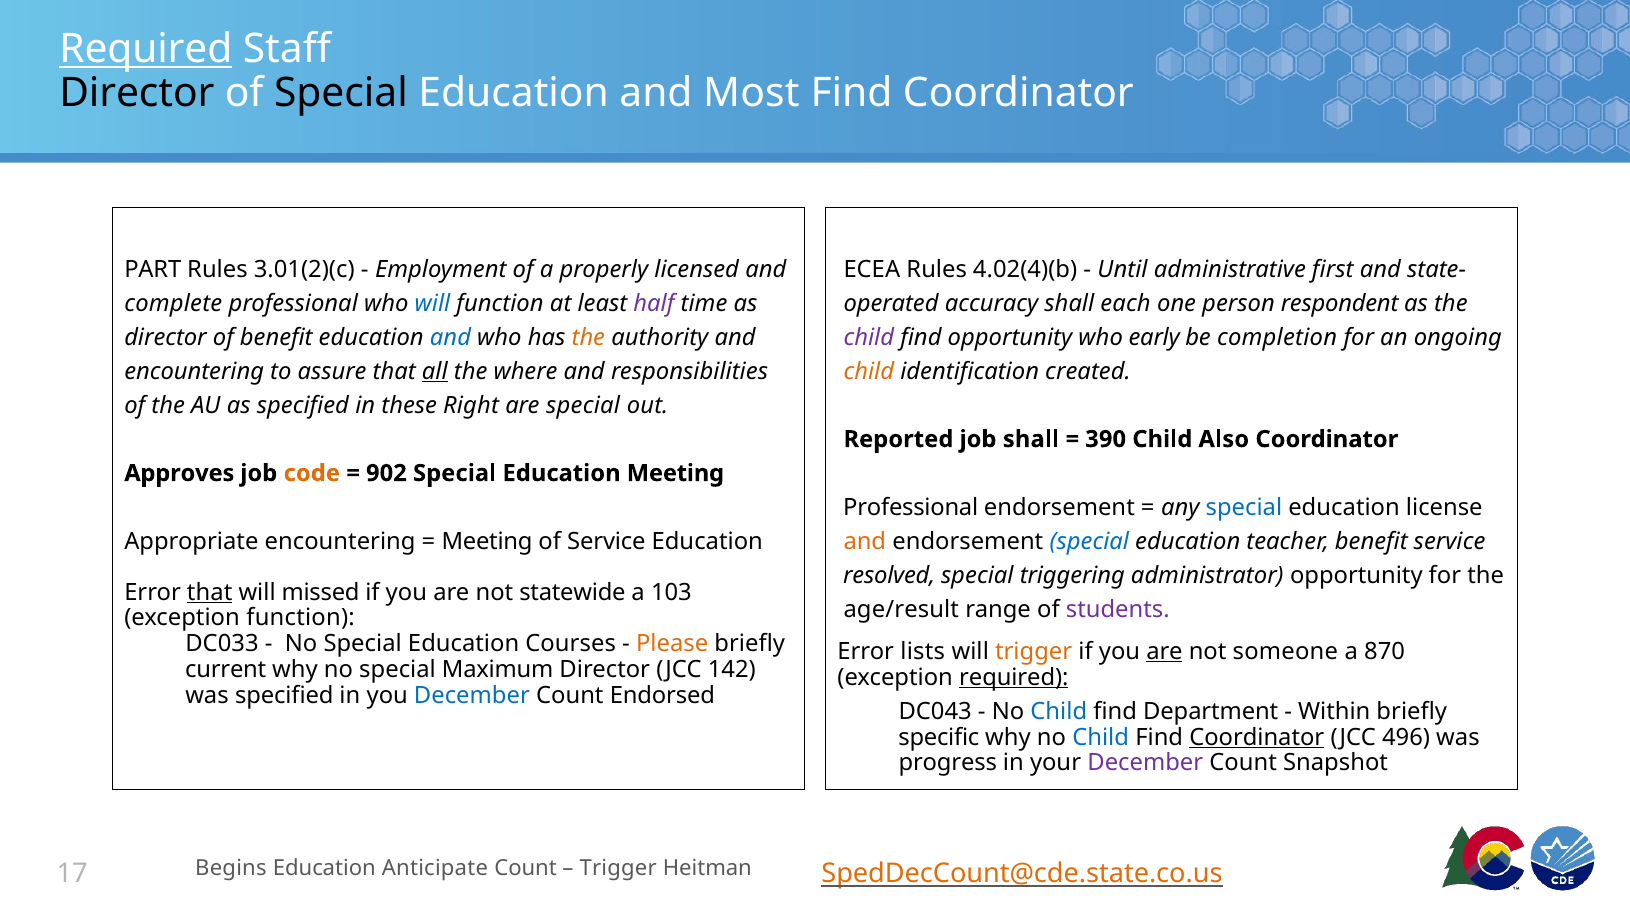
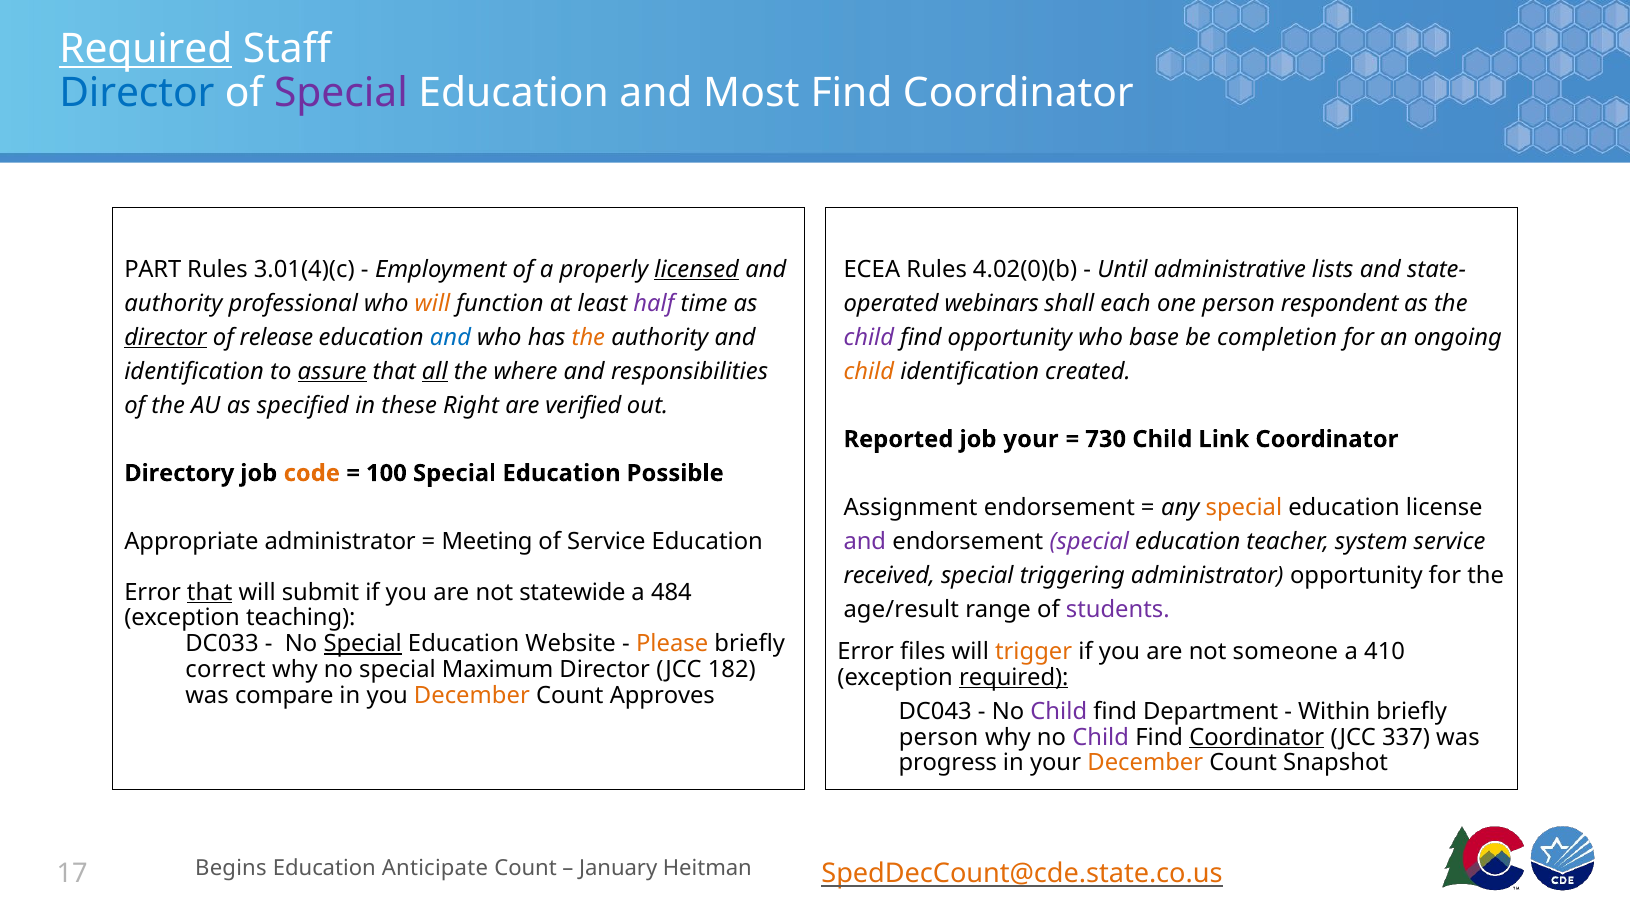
Director colour: black -> blue (137, 93)
Special colour: black -> purple (341, 93)
3.01(2)(c: 3.01(2)(c -> 3.01(4)(c (304, 269)
licensed underline: none -> present (697, 269)
4.02(4)(b: 4.02(4)(b -> 4.02(0)(b (1025, 269)
first: first -> lists (1333, 269)
complete: complete -> authority (173, 303)
will colour: blue -> orange (433, 303)
accuracy: accuracy -> webinars (992, 303)
director underline: none -> present (165, 337)
of benefit: benefit -> release (276, 337)
early: early -> base (1154, 337)
encountering: encountering -> identification (194, 371)
assure underline: none -> present (332, 371)
are special: special -> verified (583, 405)
job shall: shall -> your (1031, 439)
390: 390 -> 730 (1106, 439)
Also: Also -> Link (1224, 439)
Approves: Approves -> Directory (179, 473)
902: 902 -> 100 (386, 473)
Education Meeting: Meeting -> Possible (675, 473)
Professional: Professional -> Assignment (910, 507)
special colour: blue -> orange (1244, 507)
Appropriate encountering: encountering -> administrator (340, 541)
and colour: orange -> purple (865, 541)
special colour: blue -> purple (1089, 541)
teacher benefit: benefit -> system (1371, 541)
resolved: resolved -> received (889, 575)
missed: missed -> submit (321, 592)
103: 103 -> 484 (671, 592)
exception function: function -> teaching (301, 618)
Special underline: none -> present (363, 644)
Courses: Courses -> Website (571, 644)
lists: lists -> files (923, 651)
are underline: present -> none (1165, 651)
870: 870 -> 410 (1385, 651)
current: current -> correct (225, 669)
142: 142 -> 182 (732, 669)
was specified: specified -> compare (284, 695)
December colour: blue -> orange (472, 695)
Endorsed: Endorsed -> Approves (662, 695)
Child colour: blue -> purple (1059, 711)
specific: specific -> person (939, 737)
Child colour: blue -> purple (1101, 737)
496: 496 -> 337 (1406, 737)
December colour: purple -> orange (1145, 763)
Trigger: Trigger -> January (618, 868)
